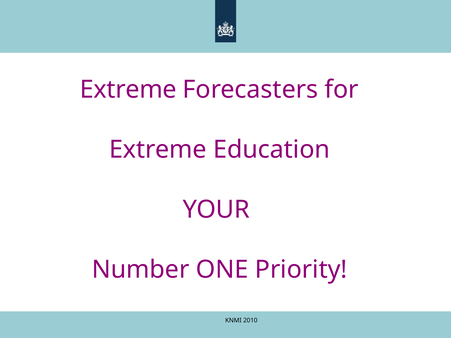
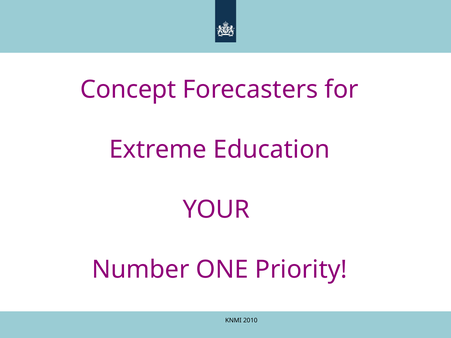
Extreme: Extreme -> Concept (128, 89)
